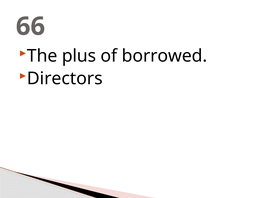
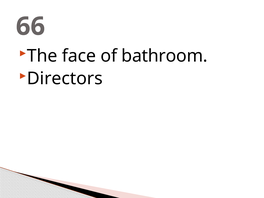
plus: plus -> face (79, 56)
borrowed: borrowed -> bathroom (165, 56)
